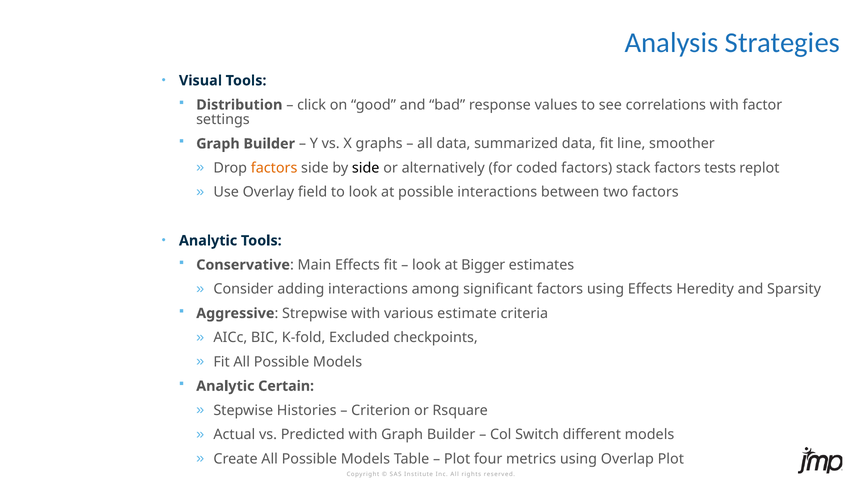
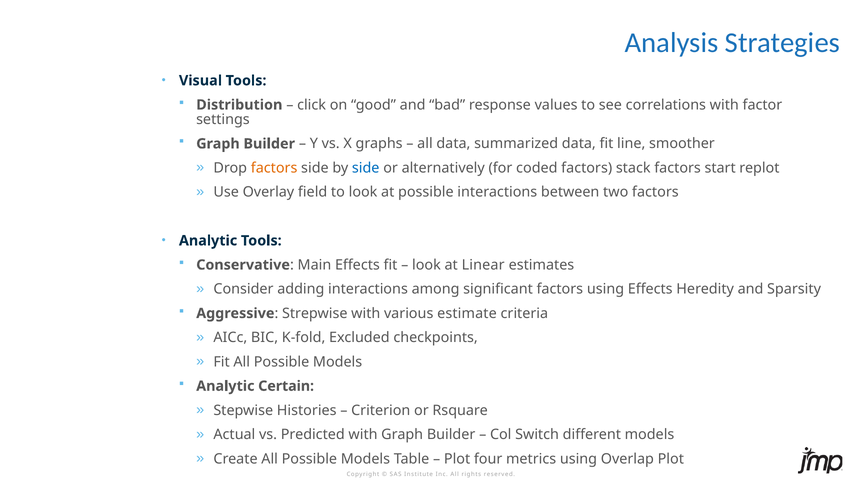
side colour: black -> blue (366, 168)
tests: tests -> start (720, 168)
Bigger: Bigger -> Linear (483, 265)
